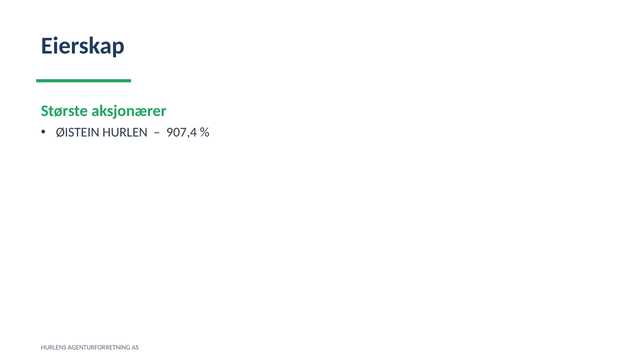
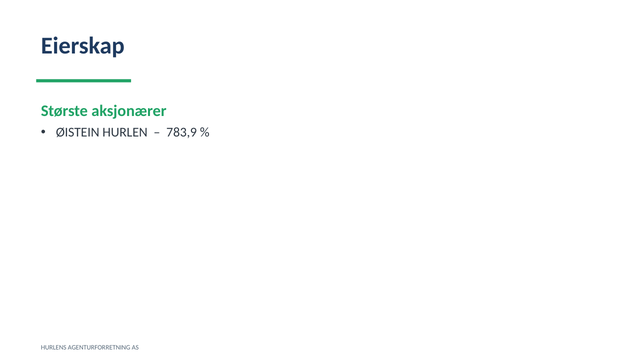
907,4: 907,4 -> 783,9 (182, 132)
